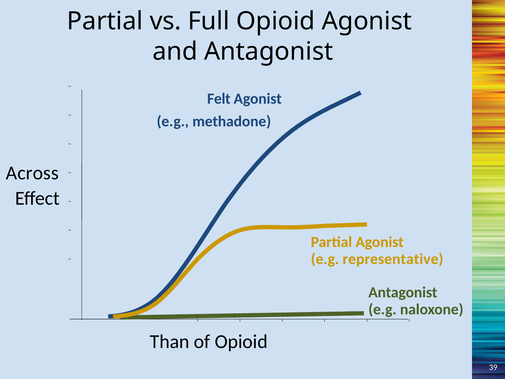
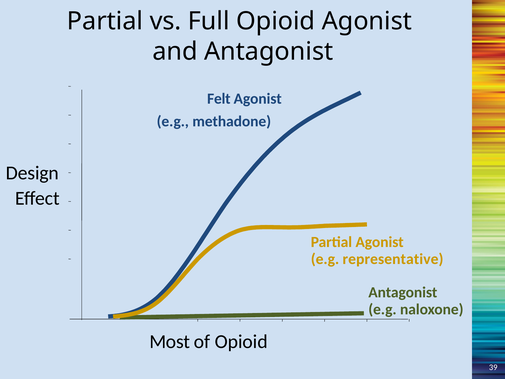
Across: Across -> Design (32, 173)
Than: Than -> Most (170, 341)
